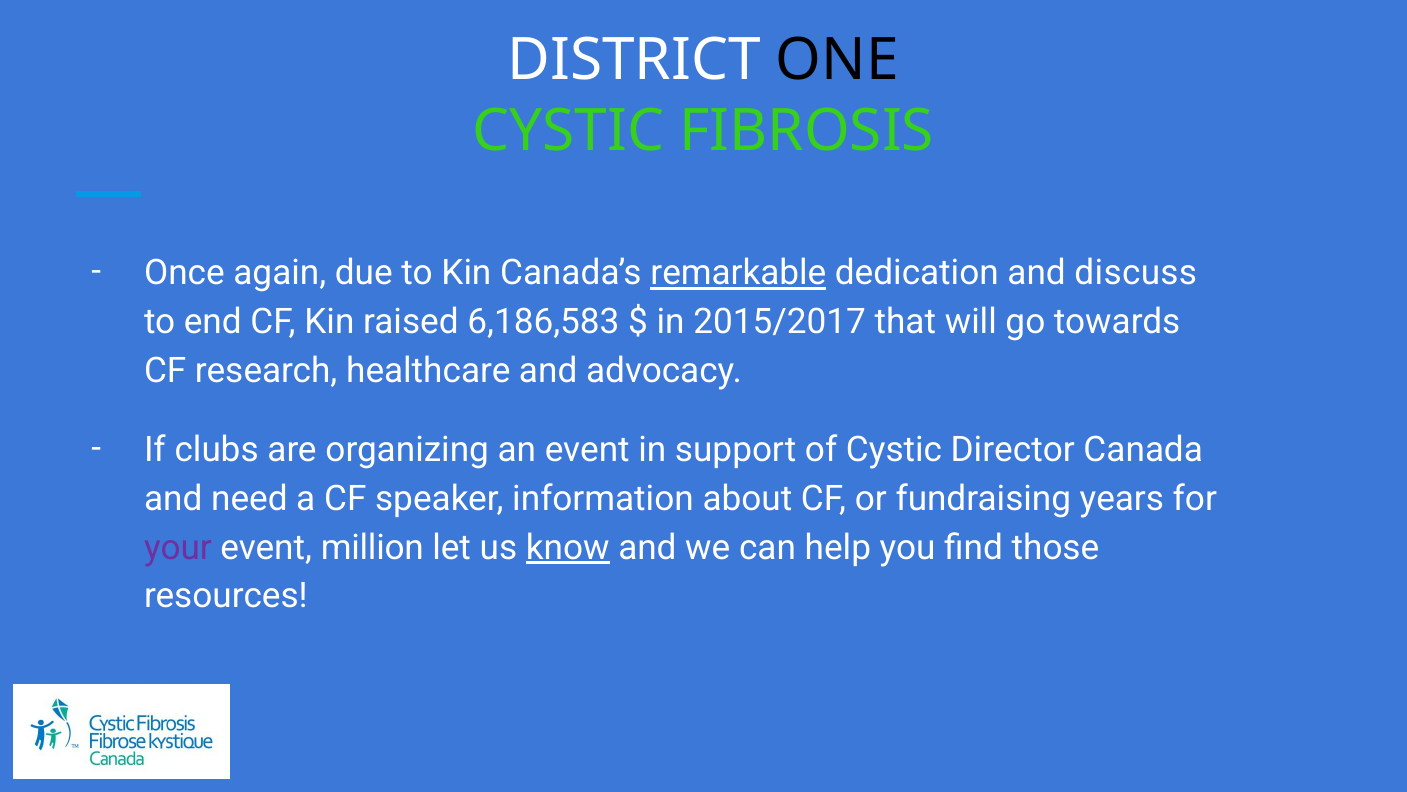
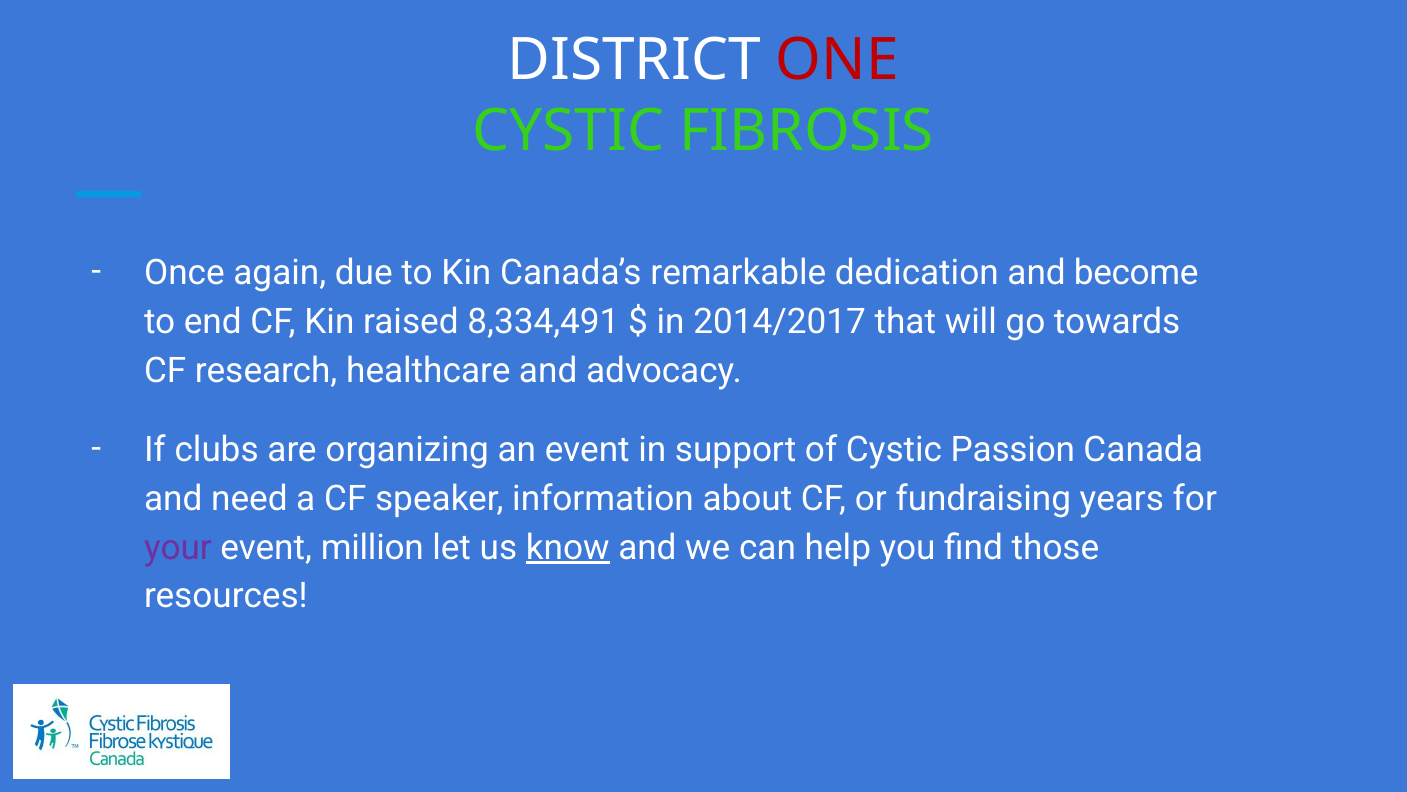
ONE colour: black -> red (837, 60)
remarkable underline: present -> none (738, 273)
discuss: discuss -> become (1136, 273)
6,186,583: 6,186,583 -> 8,334,491 (543, 322)
2015/2017: 2015/2017 -> 2014/2017 (780, 322)
Director: Director -> Passion (1013, 450)
